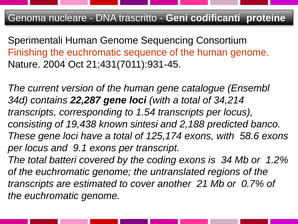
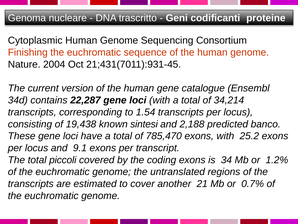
Sperimentali: Sperimentali -> Cytoplasmic (35, 40)
125,174: 125,174 -> 785,470 (164, 136)
58.6: 58.6 -> 25.2 (249, 136)
batteri: batteri -> piccoli (63, 160)
